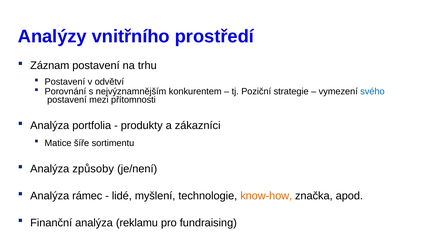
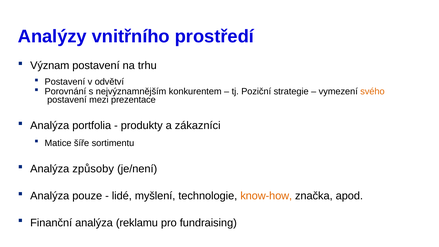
Záznam: Záznam -> Význam (50, 66)
svého colour: blue -> orange (372, 92)
přítomnosti: přítomnosti -> prezentace (133, 100)
rámec: rámec -> pouze (87, 196)
